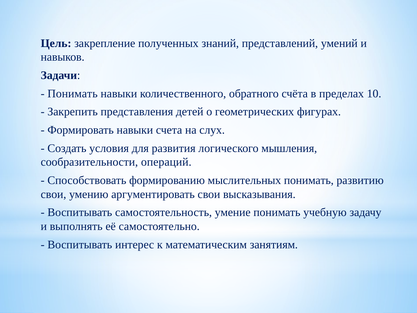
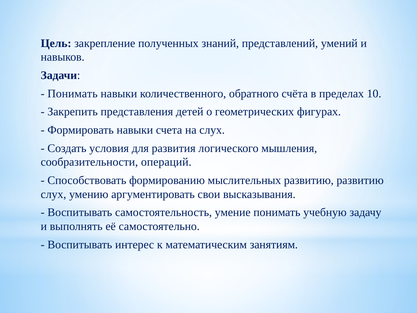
мыслительных понимать: понимать -> развитию (309, 180)
свои: свои -> слух (53, 194)
